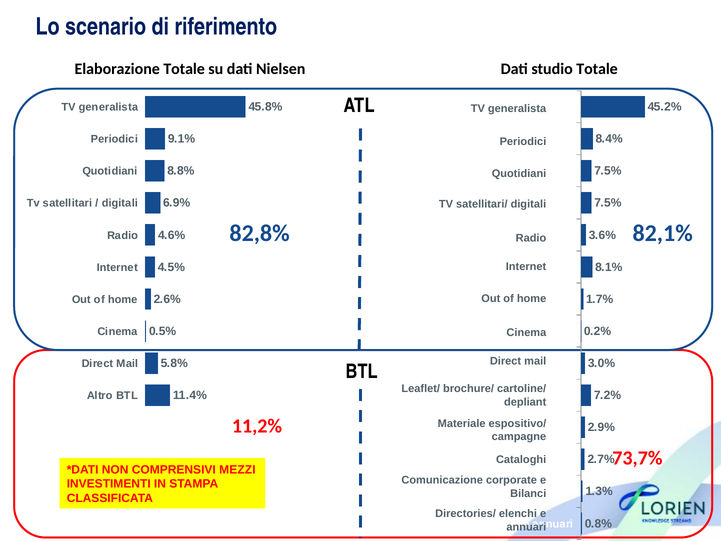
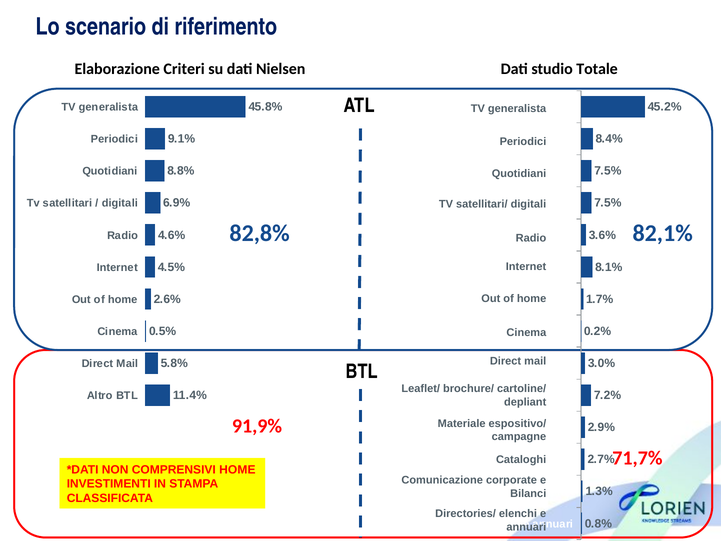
Elaborazione Totale: Totale -> Criteri (184, 69)
11,2%: 11,2% -> 91,9% (257, 426)
73,7%: 73,7% -> 71,7% (637, 458)
COMPRENSIVI MEZZI: MEZZI -> HOME (237, 469)
